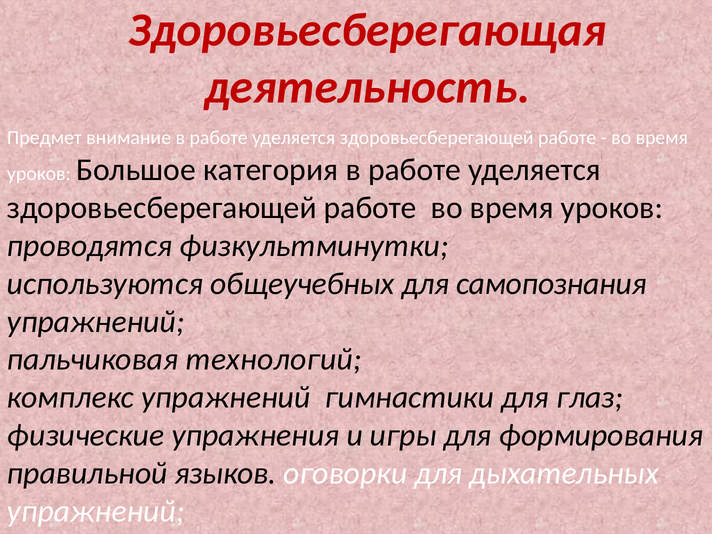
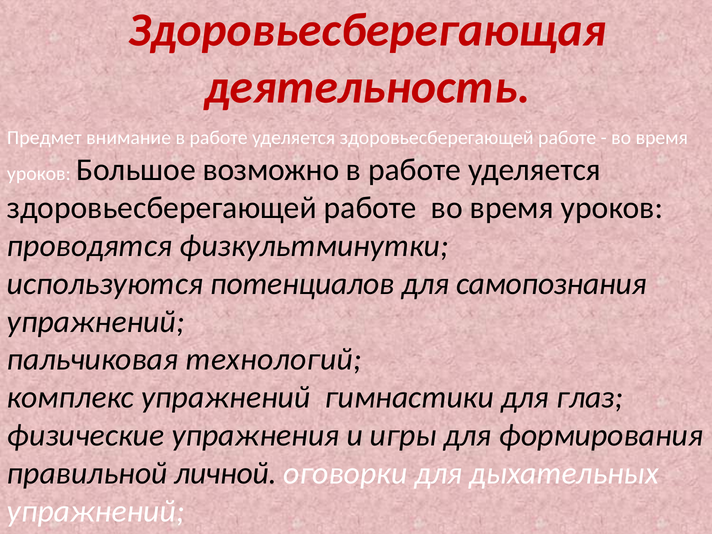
категория: категория -> возможно (271, 170)
общеучебных: общеучебных -> потенциалов (302, 284)
языков: языков -> личной (225, 473)
